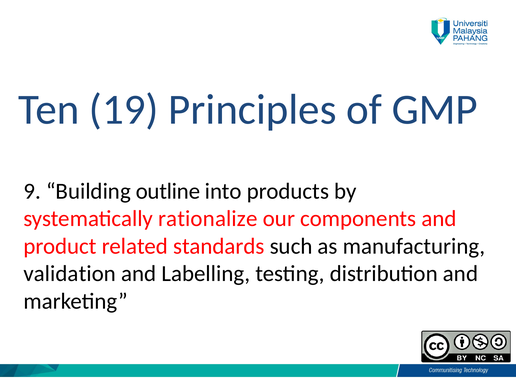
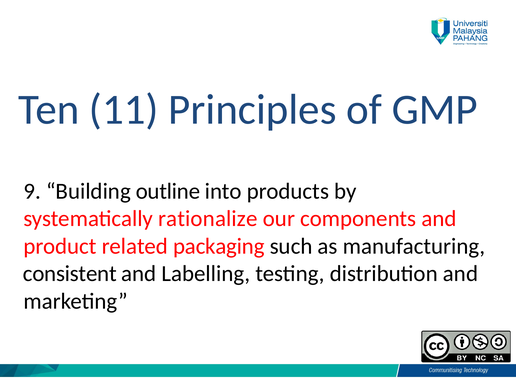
19: 19 -> 11 (124, 110)
standards: standards -> packaging (219, 246)
validation: validation -> consistent (70, 274)
